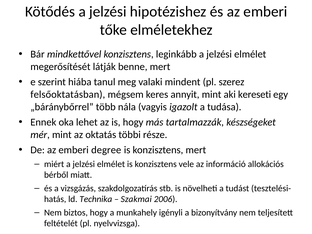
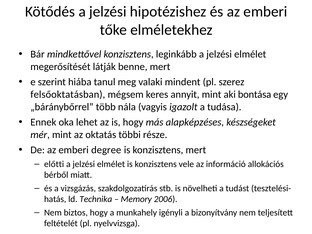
kereseti: kereseti -> bontása (255, 95)
tartalmazzák: tartalmazzák -> alapképzéses (195, 122)
miért: miért -> előtti (54, 164)
Szakmai: Szakmai -> Memory (136, 199)
